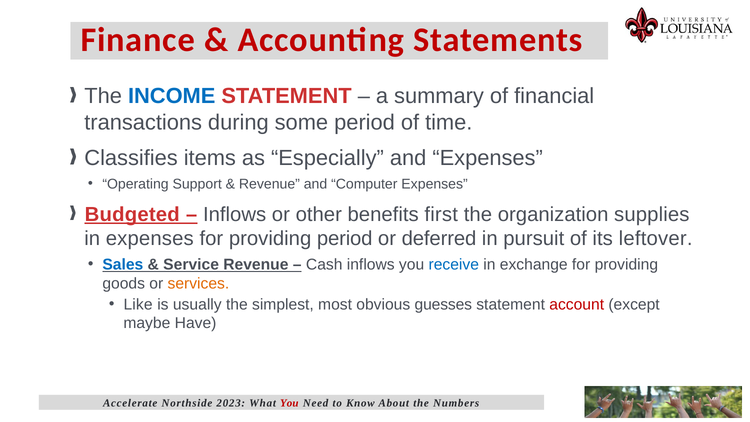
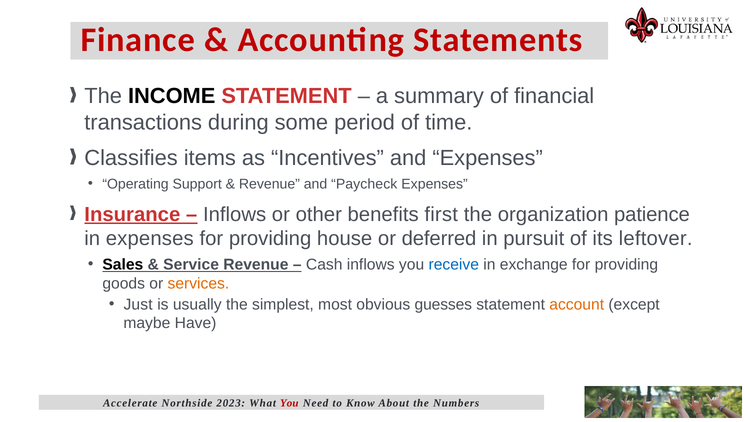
INCOME colour: blue -> black (172, 96)
Especially: Especially -> Incentives (327, 158)
Computer: Computer -> Paycheck (364, 184)
Budgeted: Budgeted -> Insurance (132, 214)
supplies: supplies -> patience (652, 214)
providing period: period -> house (345, 239)
Sales colour: blue -> black (123, 265)
Like: Like -> Just (138, 304)
account colour: red -> orange (577, 304)
